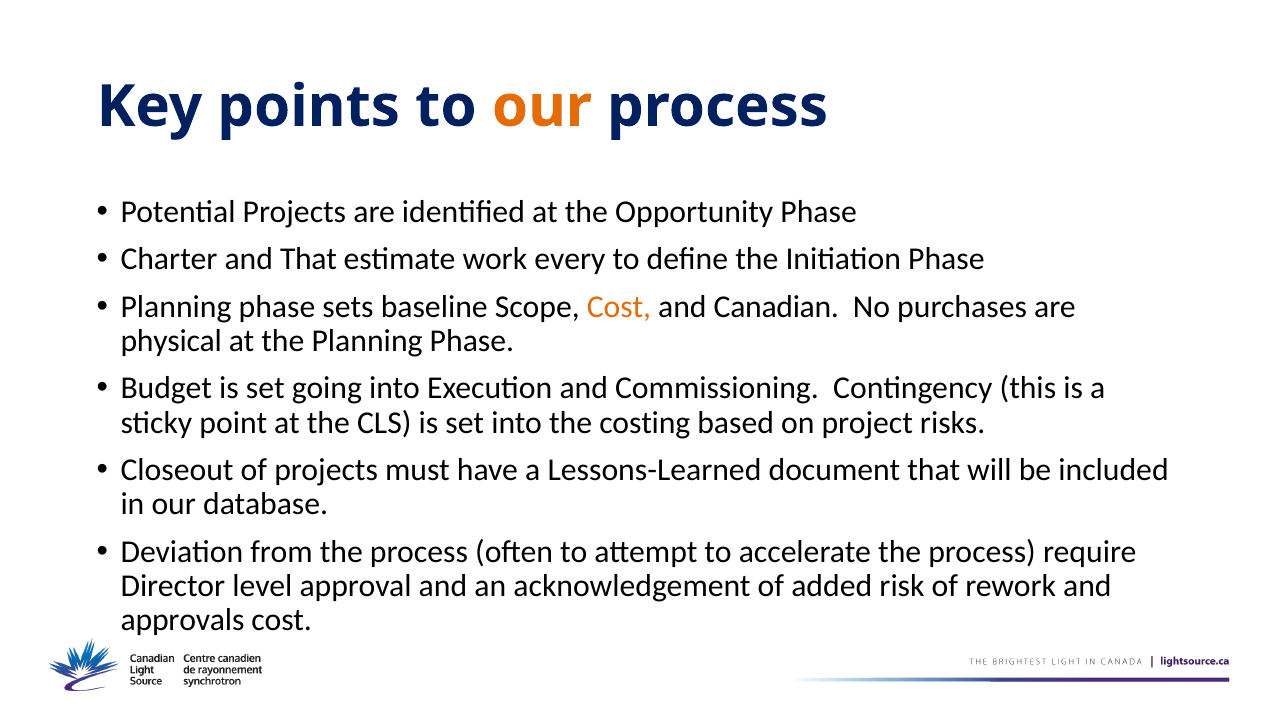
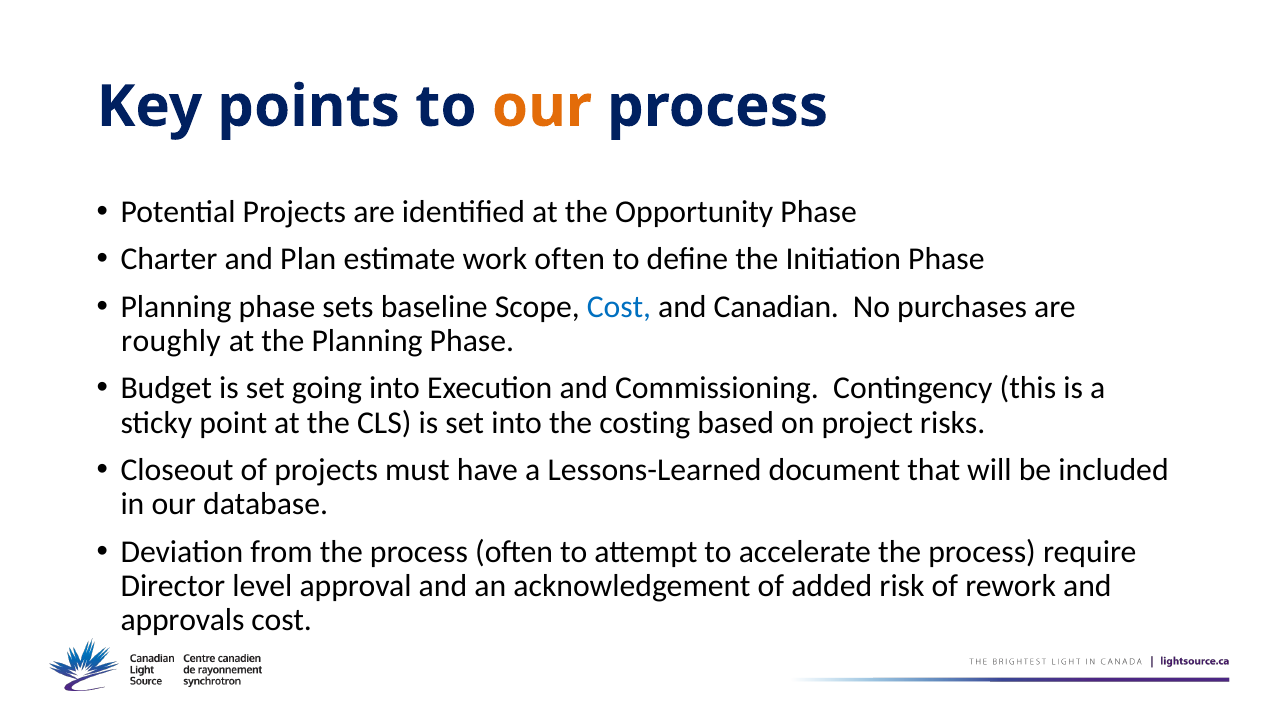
and That: That -> Plan (308, 259)
work every: every -> often (570, 259)
Cost colour: orange -> blue (619, 307)
physical: physical -> roughly (171, 341)
